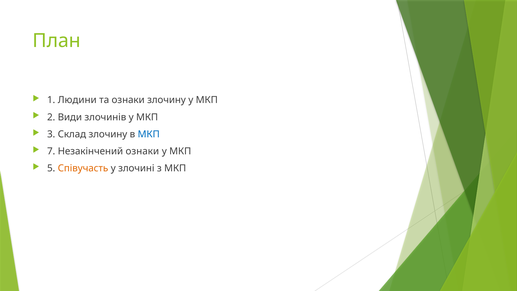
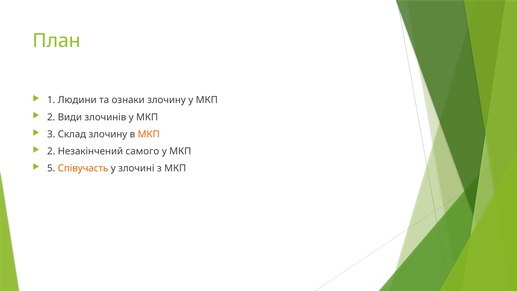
МКП colour: blue -> orange (149, 134)
7: 7 -> 2 (51, 151)
Незакінчений ознаки: ознаки -> самого (142, 151)
